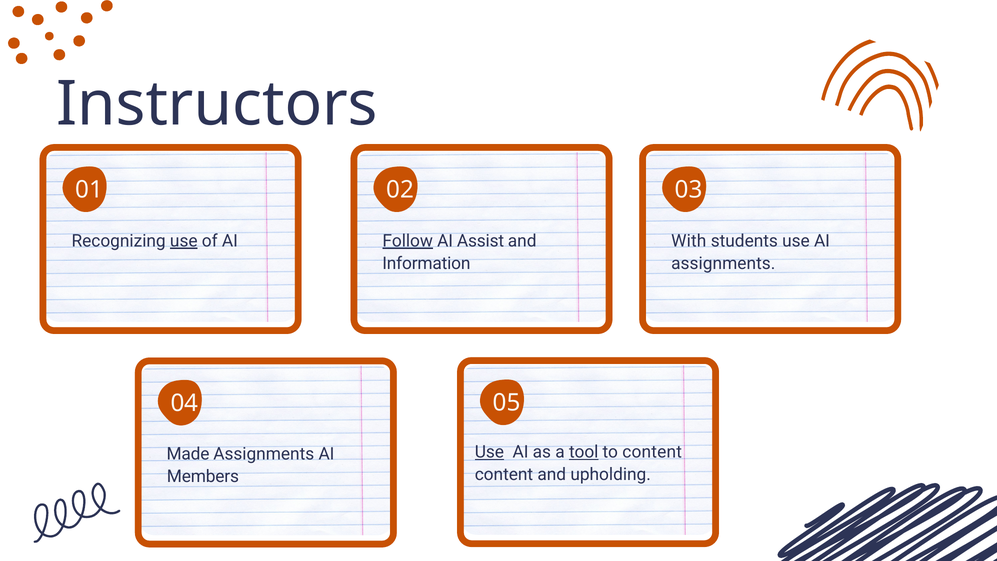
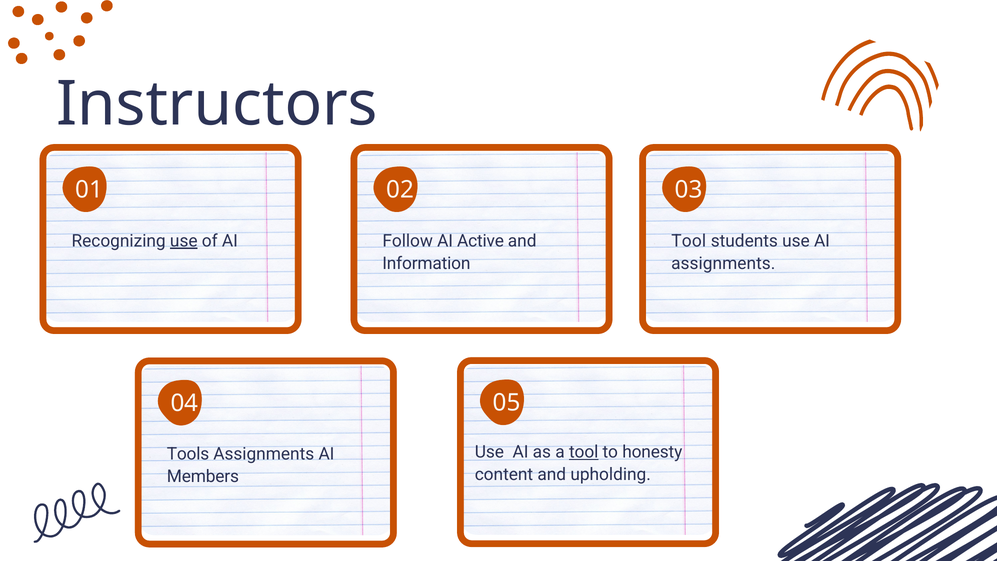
Follow underline: present -> none (408, 241)
Assist: Assist -> Active (481, 241)
With: With -> Tool (689, 241)
Use underline: present -> none (489, 452)
to content: content -> honesty (652, 452)
Made: Made -> Tools (188, 454)
